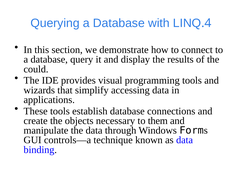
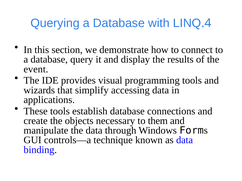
could: could -> event (36, 69)
